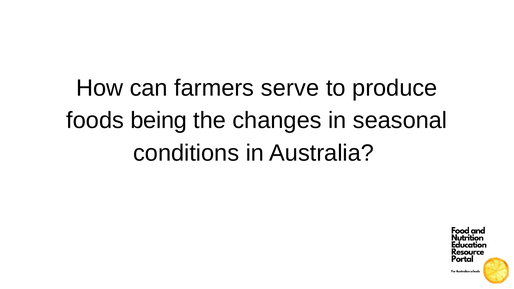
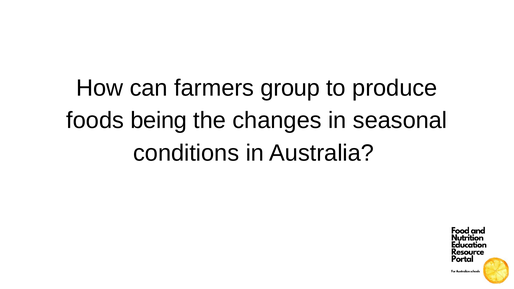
serve: serve -> group (290, 88)
